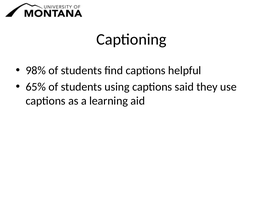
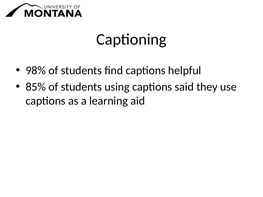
65%: 65% -> 85% (36, 87)
